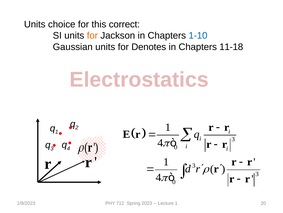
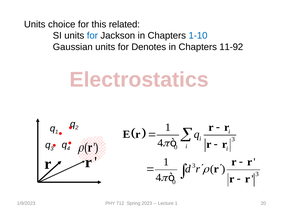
correct: correct -> related (124, 24)
for colour: orange -> blue (92, 36)
11-18: 11-18 -> 11-92 (231, 47)
